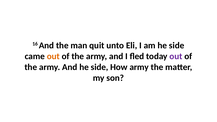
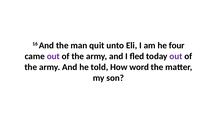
am he side: side -> four (177, 45)
out colour: orange -> purple (53, 56)
And he side: side -> told (100, 67)
How army: army -> word (139, 67)
